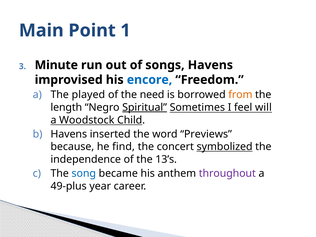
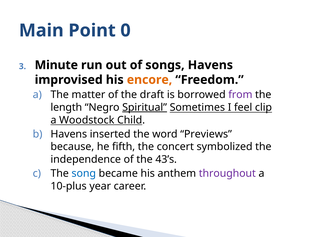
1: 1 -> 0 (126, 30)
encore colour: blue -> orange (150, 80)
played: played -> matter (88, 95)
need: need -> draft (152, 95)
from colour: orange -> purple (240, 95)
will: will -> clip (263, 107)
find: find -> fifth (124, 147)
symbolized underline: present -> none (225, 147)
13’s: 13’s -> 43’s (166, 159)
49-plus: 49-plus -> 10-plus (69, 186)
